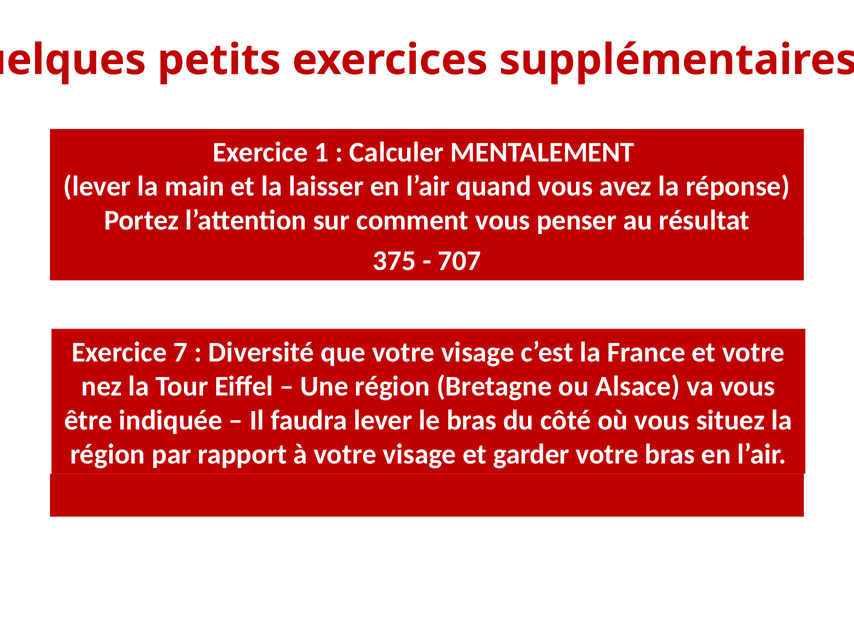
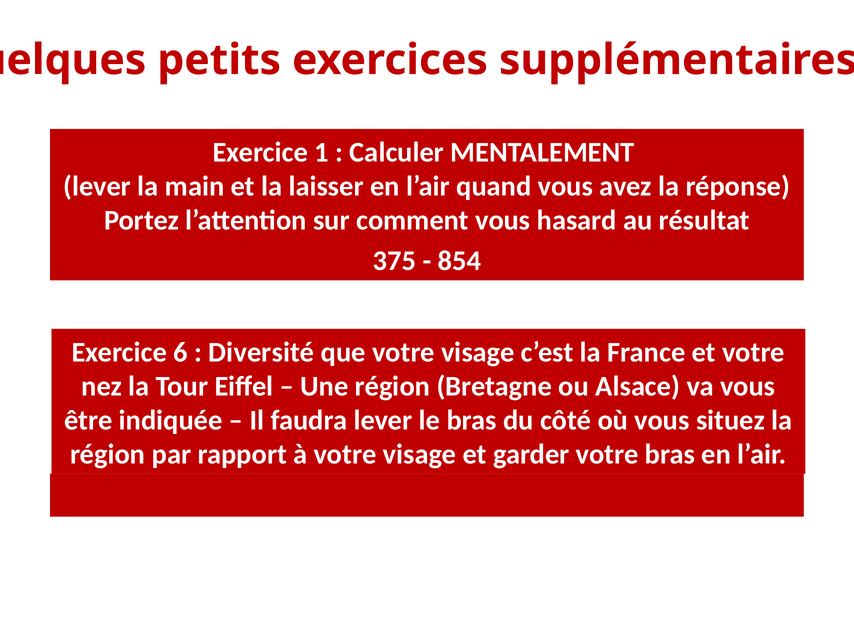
penser: penser -> hasard (577, 221)
707: 707 -> 854 (459, 261)
7: 7 -> 6 (181, 352)
